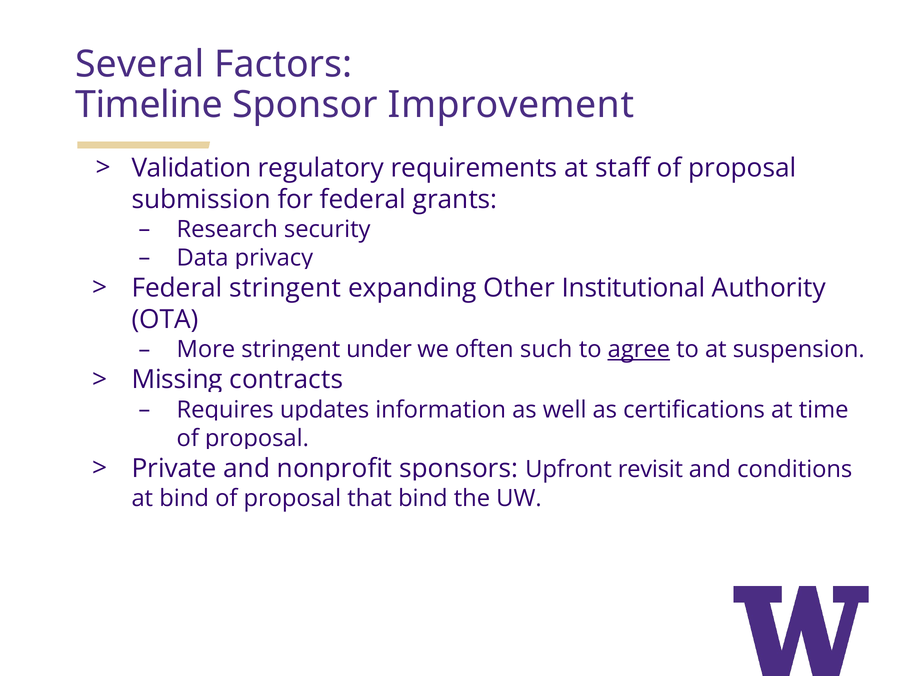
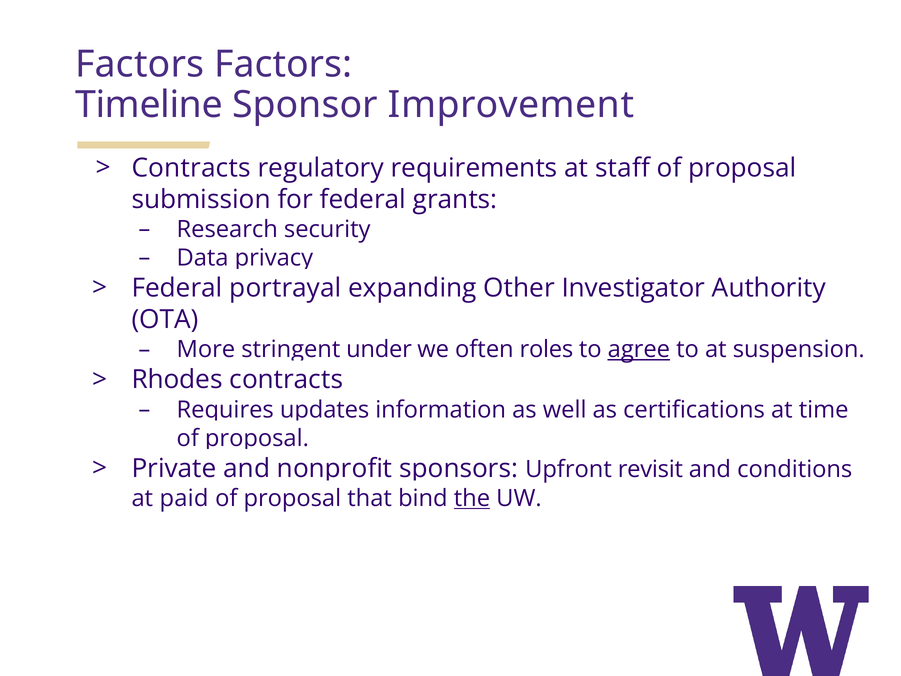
Several: Several -> Factors (140, 64)
Validation: Validation -> Contracts (191, 168)
stringent: stringent -> portrayal (285, 288)
Institutional: Institutional -> Investigator (633, 288)
such: such -> roles (546, 349)
Missing: Missing -> Rhodes (177, 380)
at bind: bind -> paid (184, 498)
the underline: none -> present (472, 498)
